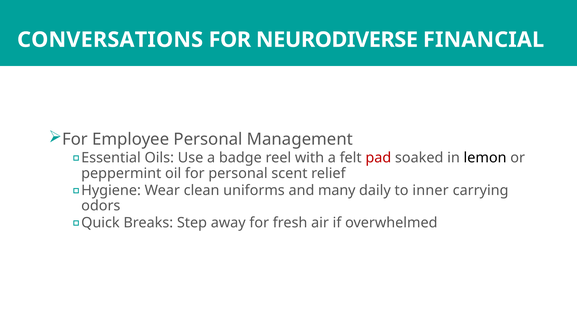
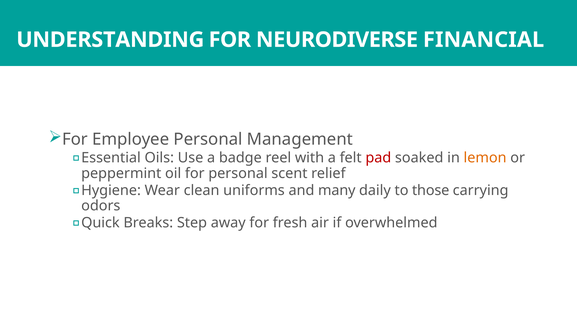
CONVERSATIONS: CONVERSATIONS -> UNDERSTANDING (110, 40)
lemon colour: black -> orange (485, 158)
inner: inner -> those (431, 191)
